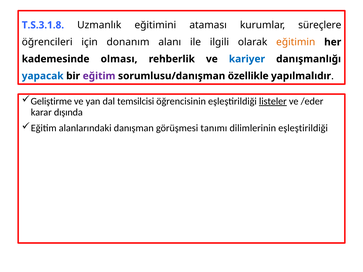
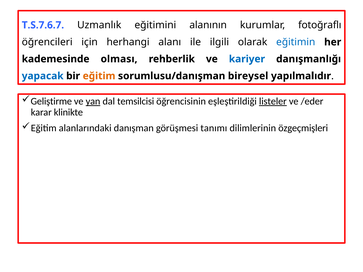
T.S.3.1.8: T.S.3.1.8 -> T.S.7.6.7 (43, 25)
ataması: ataması -> alanının (208, 25)
süreçlere: süreçlere -> fotoğraflı (320, 25)
donanım: donanım -> herhangi (128, 42)
eğitimin colour: orange -> blue (296, 42)
eğitim colour: purple -> orange (99, 76)
özellikle: özellikle -> bireysel (248, 76)
yan underline: none -> present (93, 101)
dışında: dışında -> klinikte (68, 112)
dilimlerinin eşleştirildiği: eşleştirildiği -> özgeçmişleri (303, 128)
